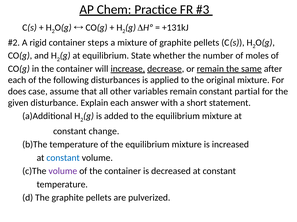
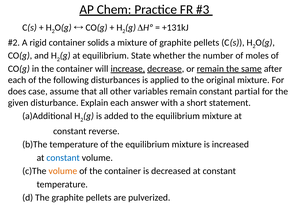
steps: steps -> solids (98, 43)
change: change -> reverse (104, 132)
volume colour: purple -> orange (63, 172)
